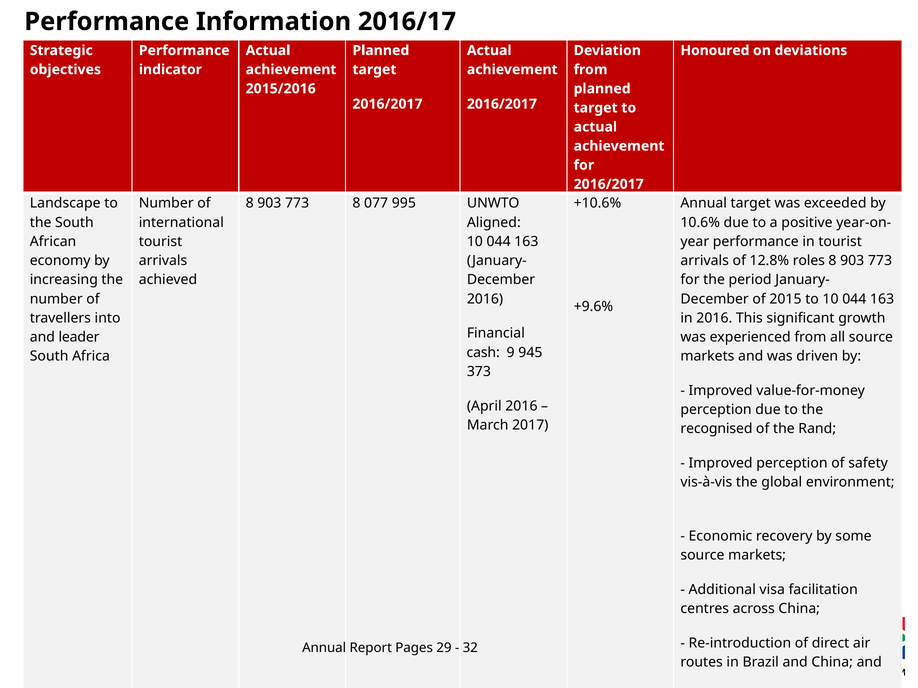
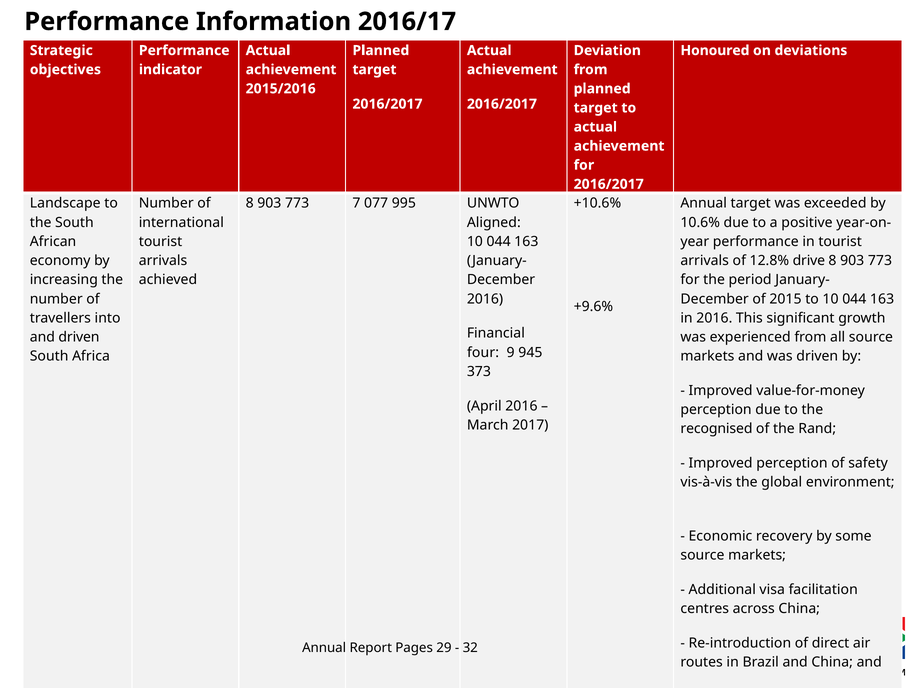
773 8: 8 -> 7 (356, 204)
roles: roles -> drive (809, 261)
and leader: leader -> driven (79, 337)
cash: cash -> four (483, 353)
